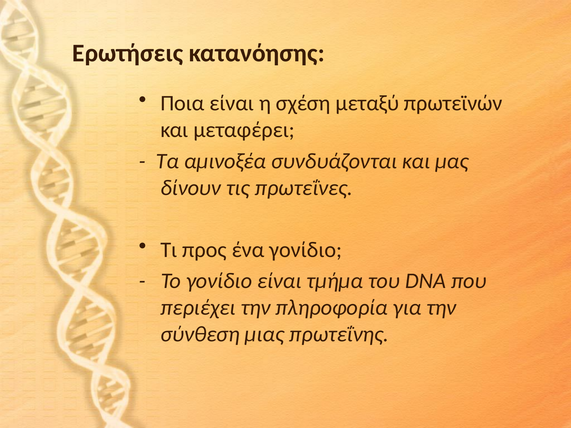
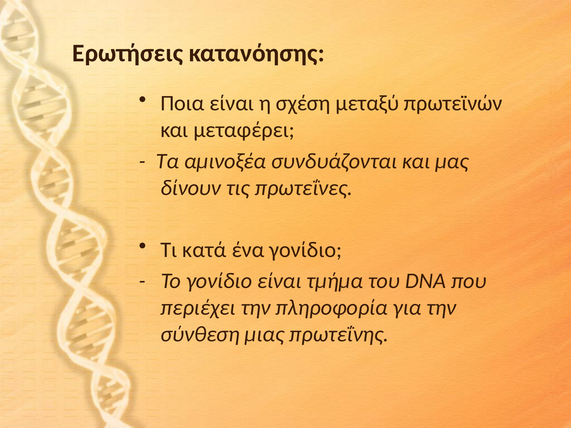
προς: προς -> κατά (204, 250)
